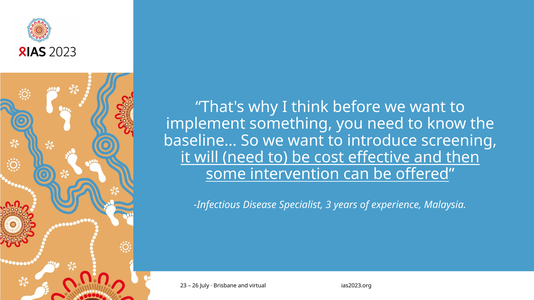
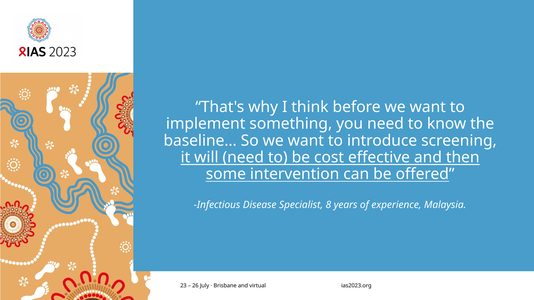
3: 3 -> 8 (328, 205)
